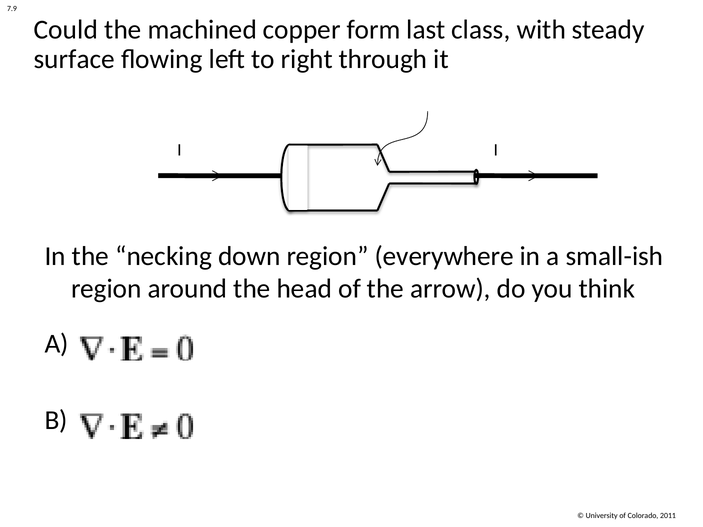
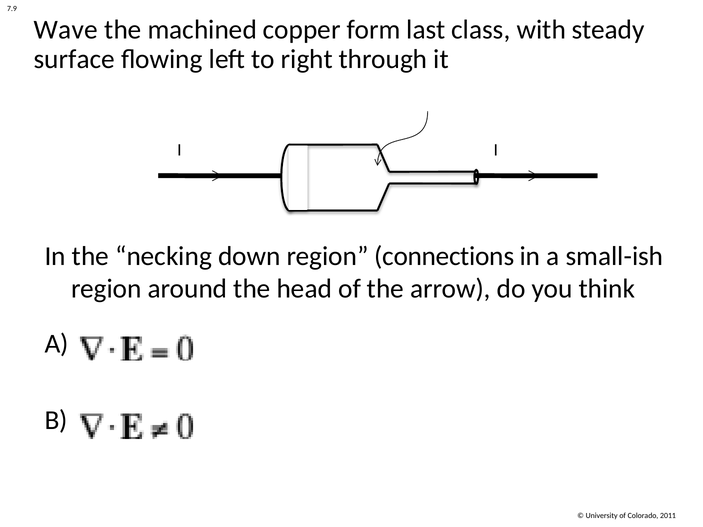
Could: Could -> Wave (66, 30)
everywhere: everywhere -> connections (444, 256)
